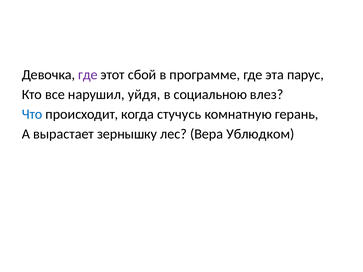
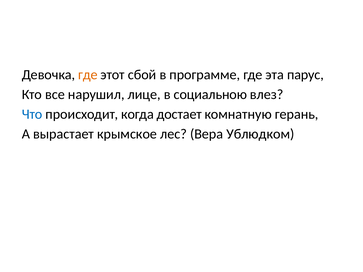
где colour: purple -> orange (88, 75)
уйдя: уйдя -> лице (144, 95)
стучусь: стучусь -> достает (179, 114)
зернышку: зернышку -> крымское (127, 134)
